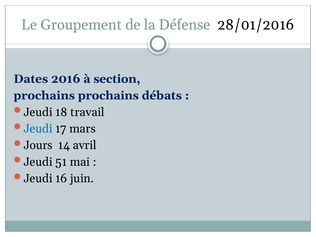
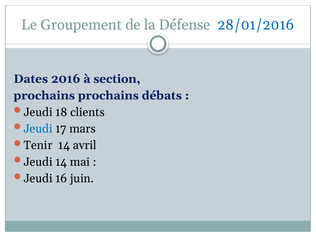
28/01/2016 colour: black -> blue (256, 25)
travail: travail -> clients (88, 112)
Jours: Jours -> Tenir (38, 145)
Jeudi 51: 51 -> 14 (61, 162)
